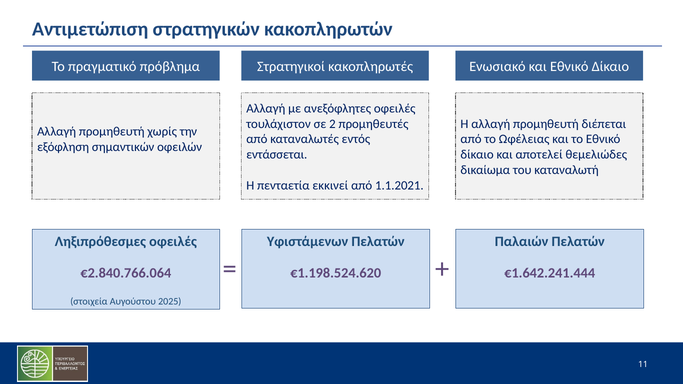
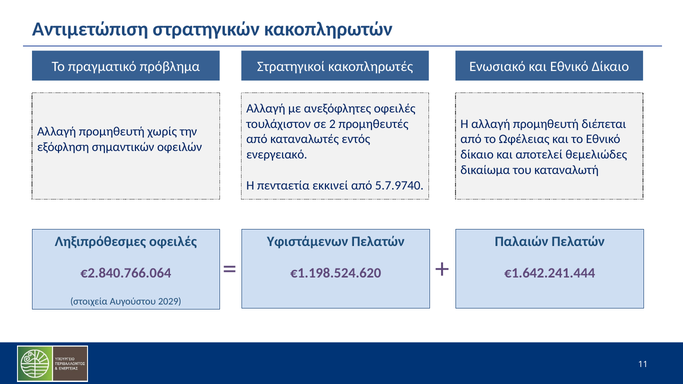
εντάσσεται: εντάσσεται -> ενεργειακό (277, 155)
1.1.2021: 1.1.2021 -> 5.7.9740 (399, 185)
2025: 2025 -> 2029 (170, 301)
